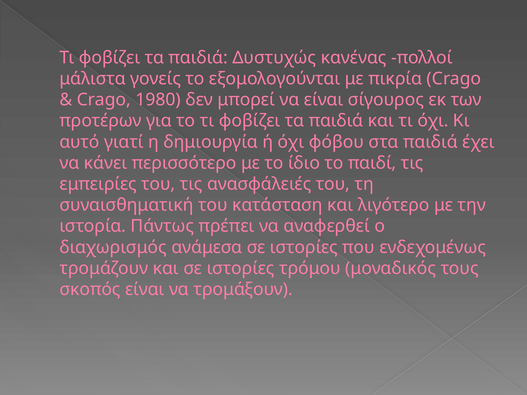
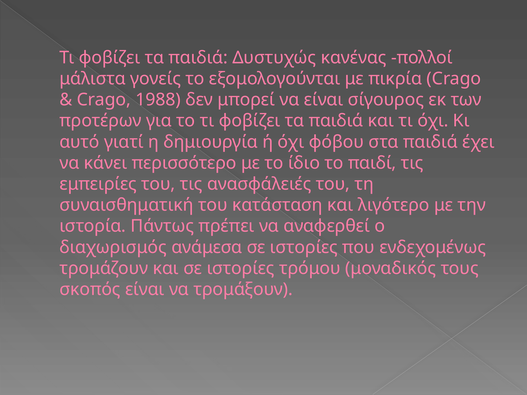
1980: 1980 -> 1988 (158, 100)
